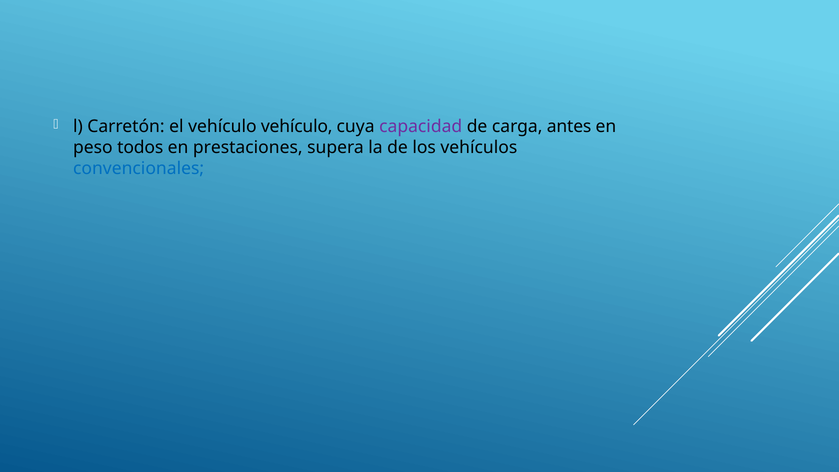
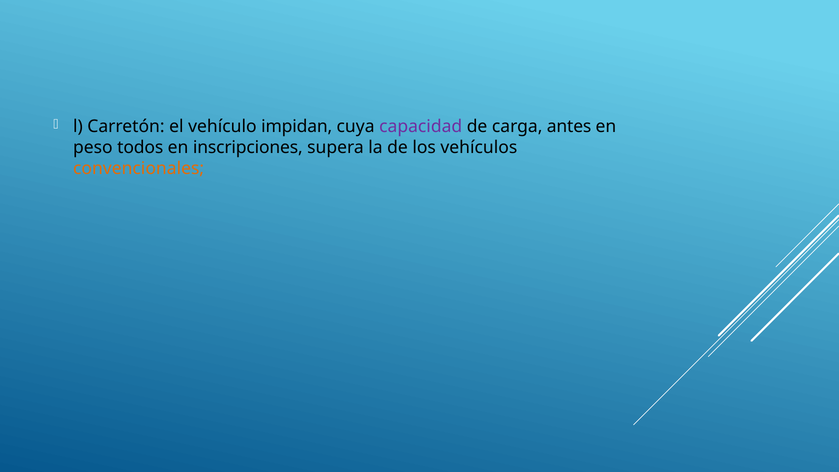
vehículo vehículo: vehículo -> impidan (297, 126)
prestaciones: prestaciones -> inscripciones (248, 147)
convencionales colour: blue -> orange (139, 168)
